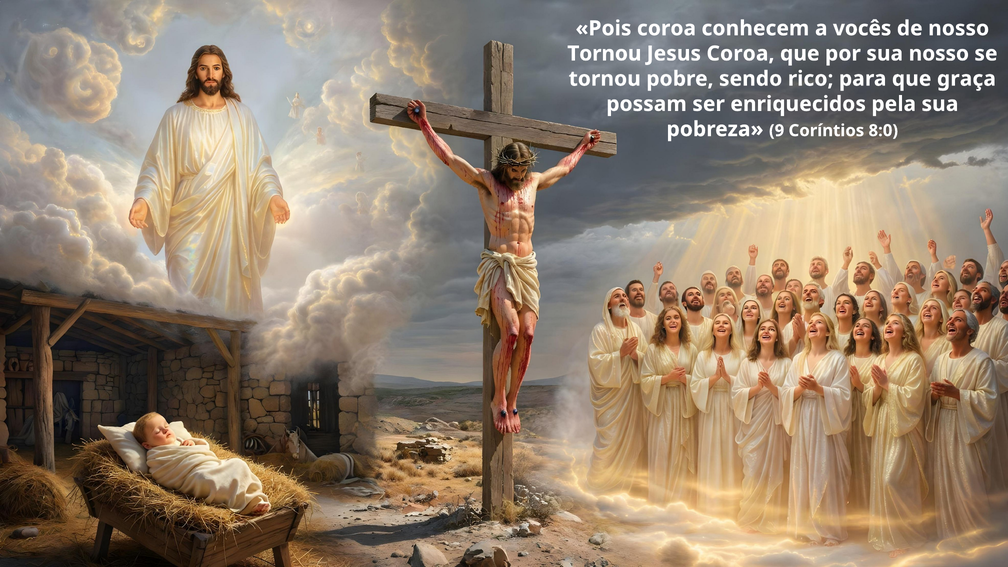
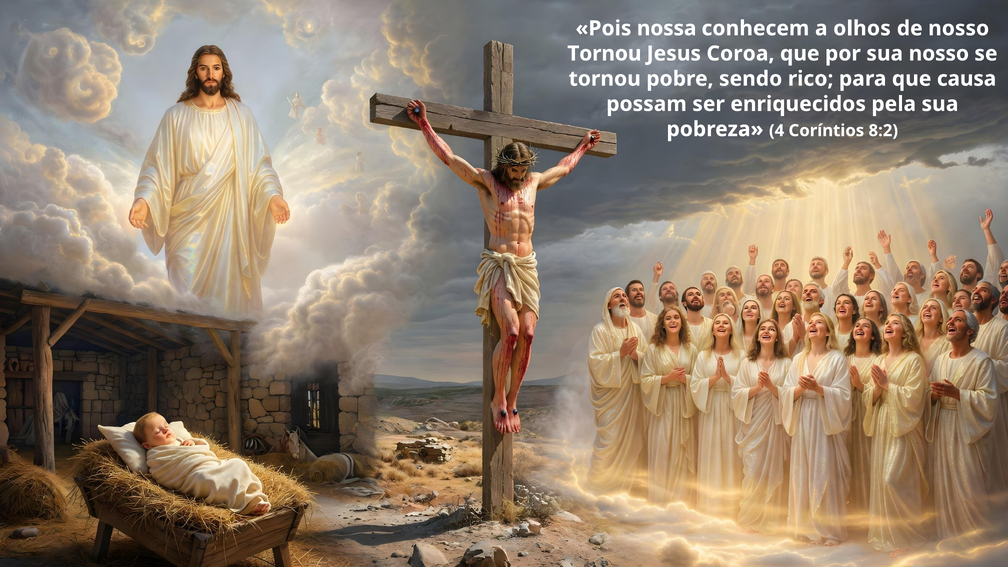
Pois coroa: coroa -> nossa (667, 28)
vocês: vocês -> olhos (862, 28)
graça: graça -> causa (967, 79)
9: 9 -> 4 (777, 131)
8:0: 8:0 -> 8:2 (883, 131)
